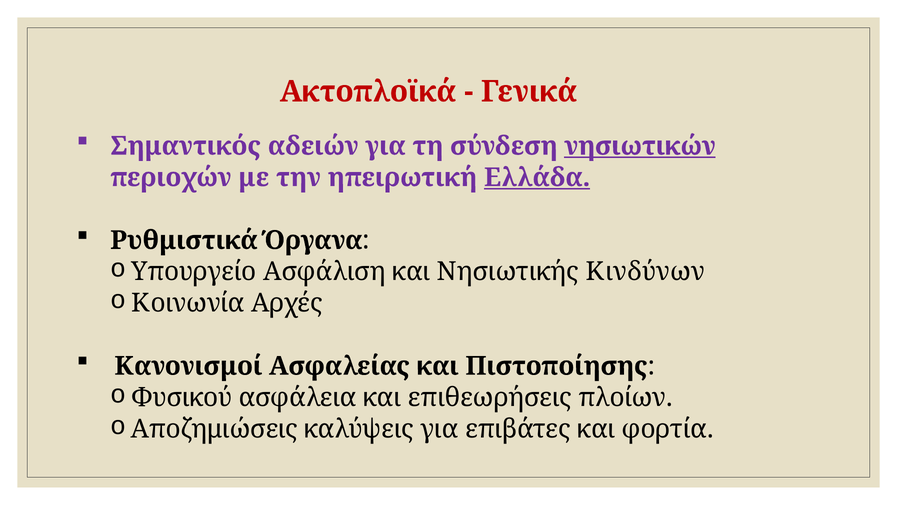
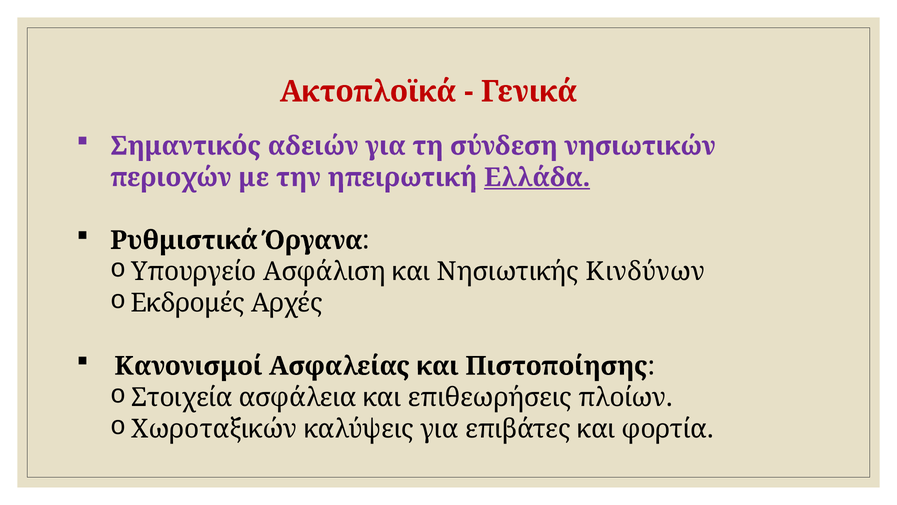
νησιωτικών underline: present -> none (640, 146)
Κοινωνία: Κοινωνία -> Εκδρομές (188, 303)
Φυσικού: Φυσικού -> Στοιχεία (182, 397)
Αποζημιώσεις: Αποζημιώσεις -> Χωροταξικών (214, 429)
